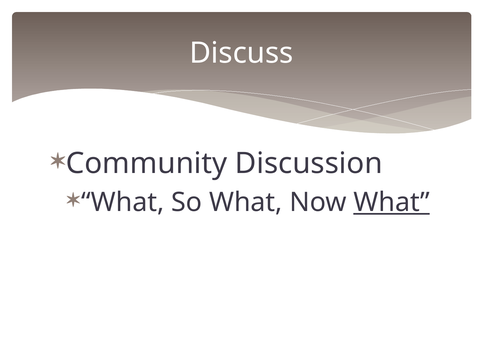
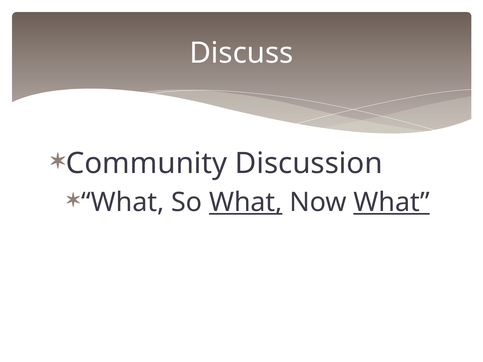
What underline: none -> present (246, 203)
